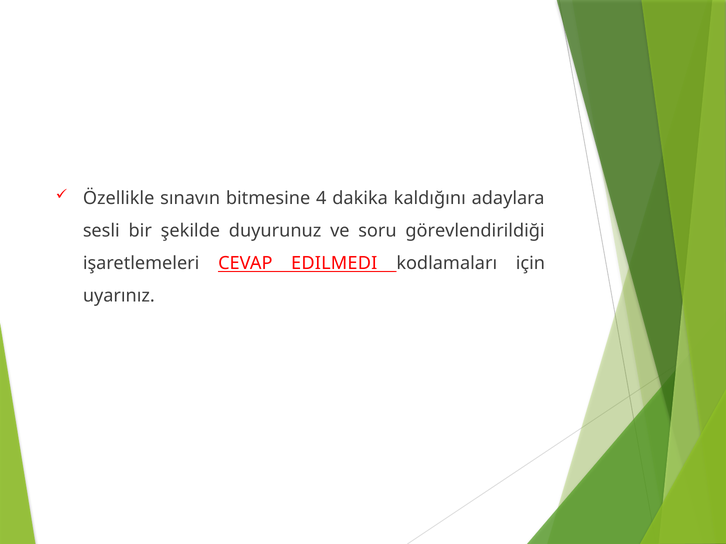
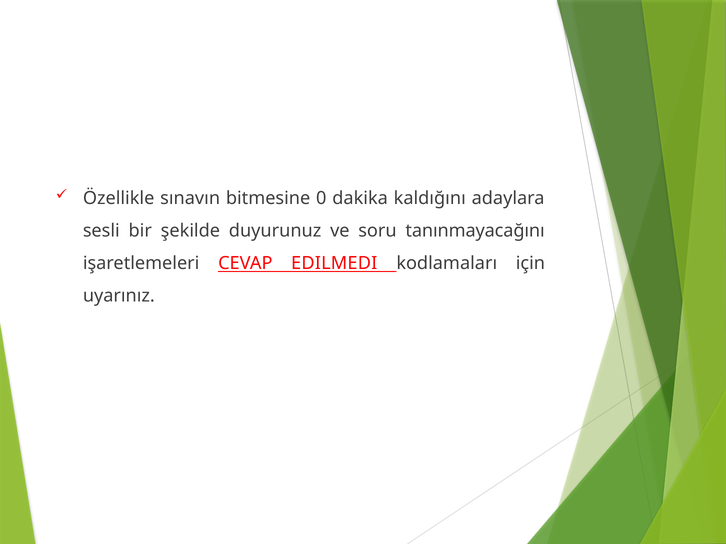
4: 4 -> 0 (321, 198)
görevlendirildiği: görevlendirildiği -> tanınmayacağını (475, 231)
